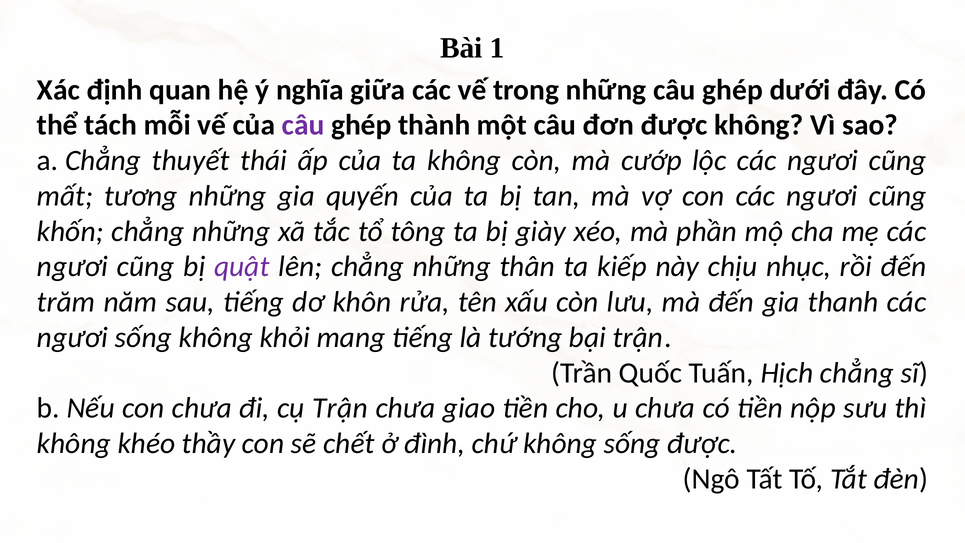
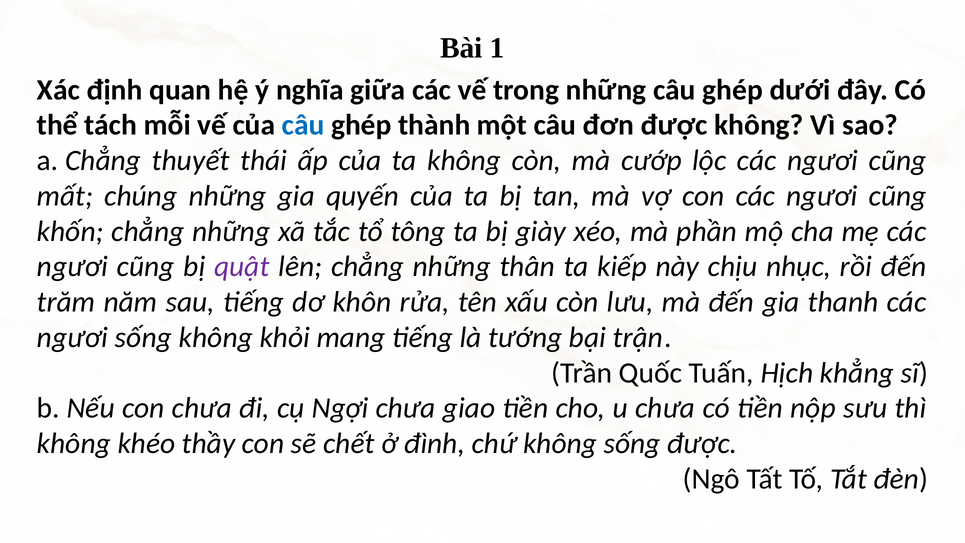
câu colour: purple -> blue (303, 125)
tương: tương -> chúng (141, 196)
Hịch chẳng: chẳng -> khẳng (857, 373)
cụ Trận: Trận -> Ngợi (340, 408)
